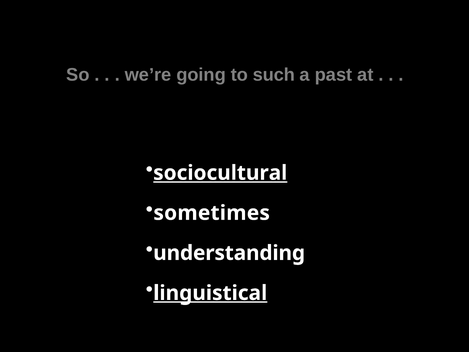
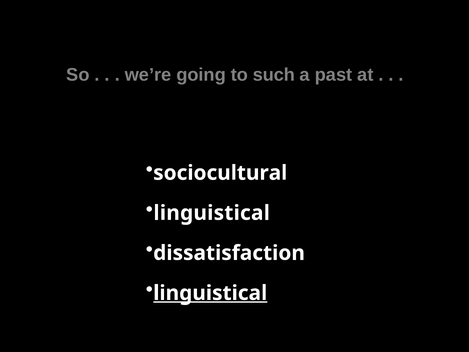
sociocultural underline: present -> none (220, 173)
sometimes: sometimes -> linguistical (212, 213)
understanding: understanding -> dissatisfaction (229, 253)
